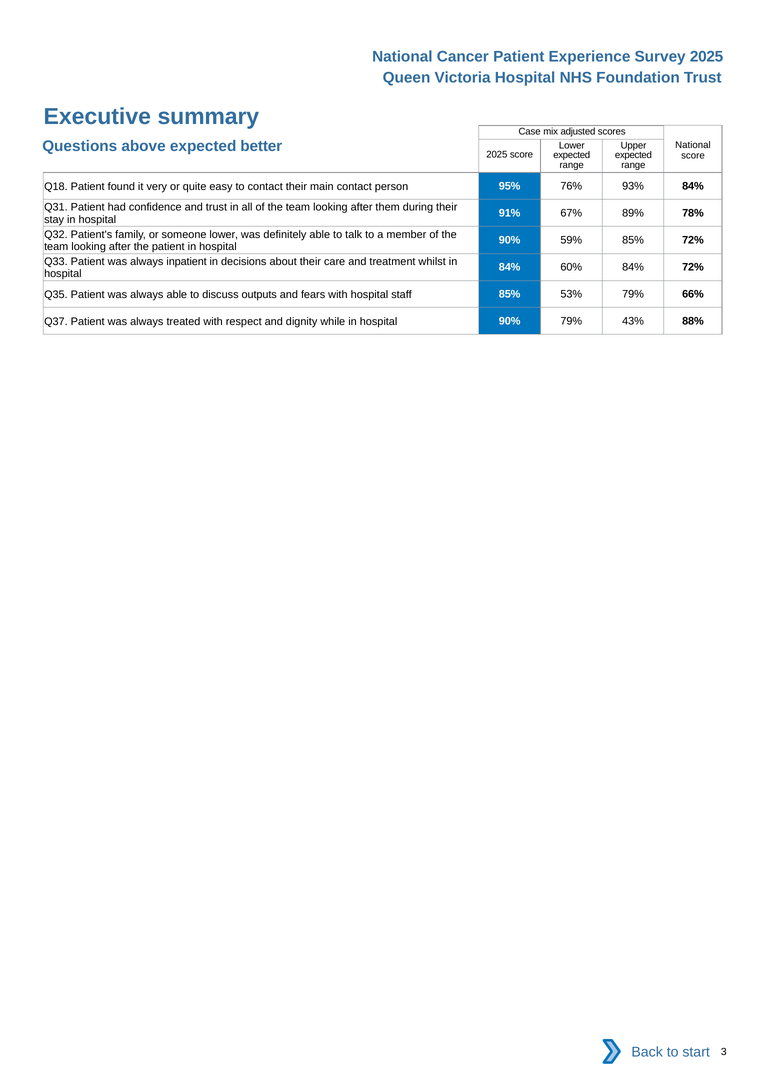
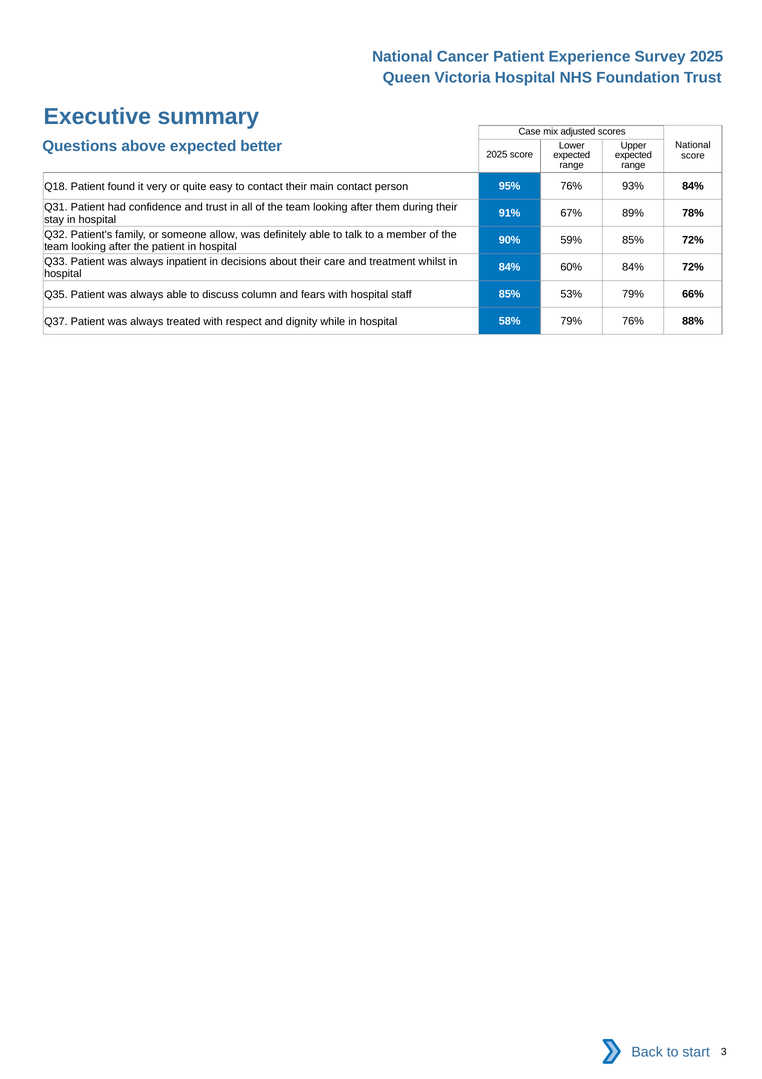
someone lower: lower -> allow (224, 234)
outputs: outputs -> column (259, 295)
while in hospital 90%: 90% -> 58% (510, 321)
79% 43%: 43% -> 76% (633, 321)
